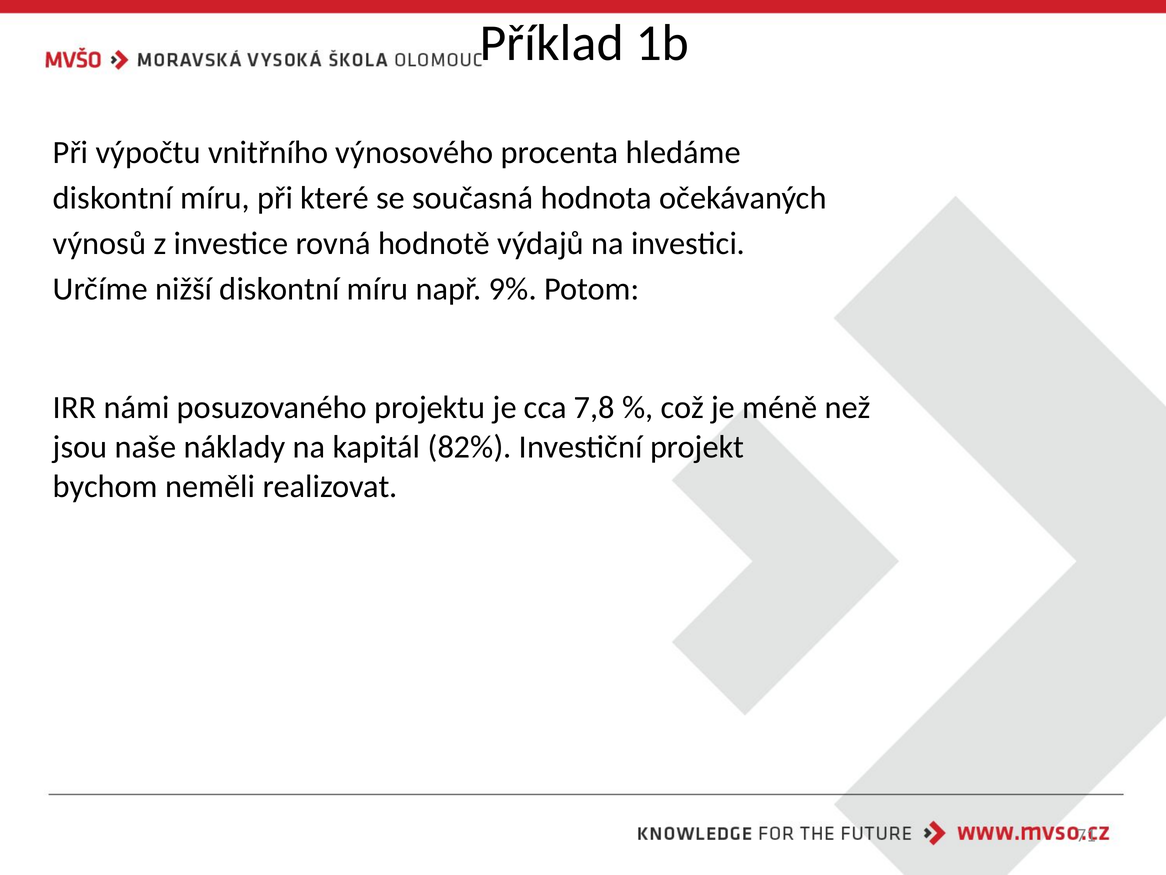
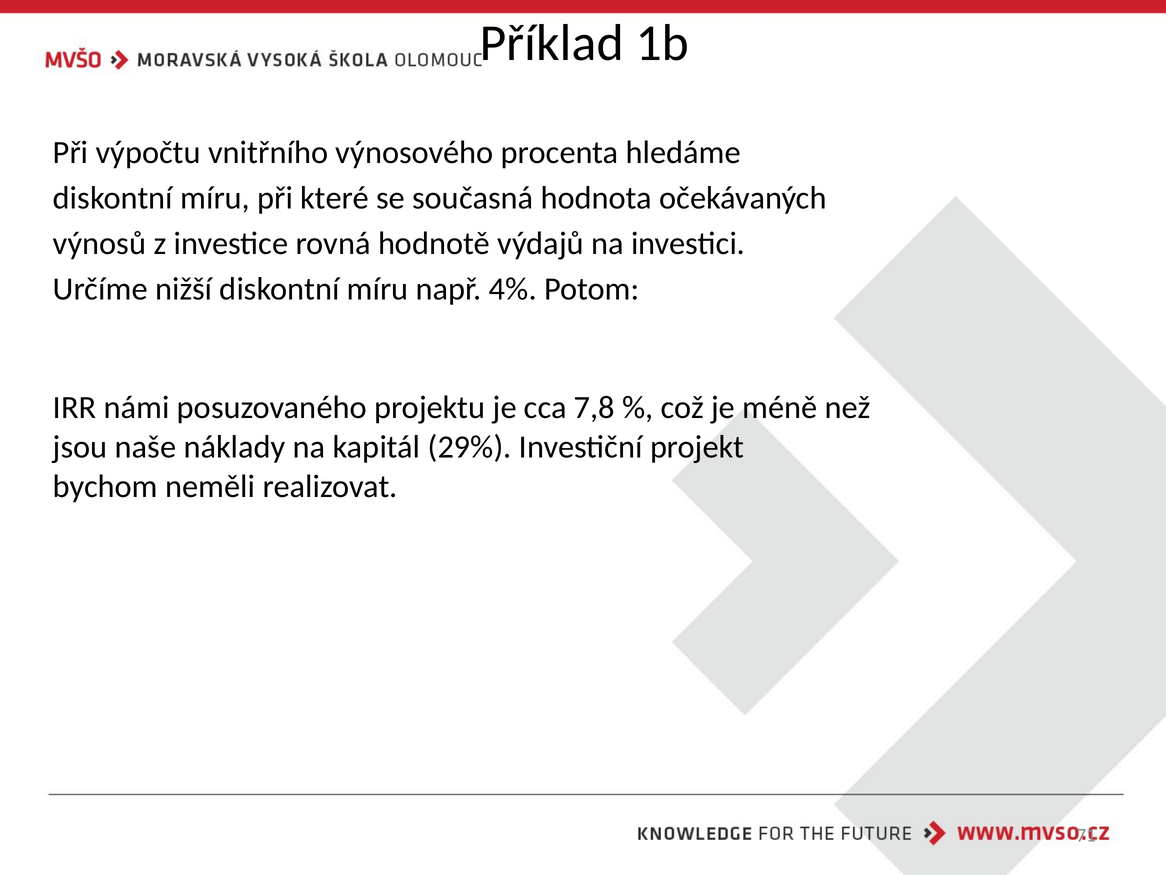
9%: 9% -> 4% (513, 289)
82%: 82% -> 29% (470, 447)
